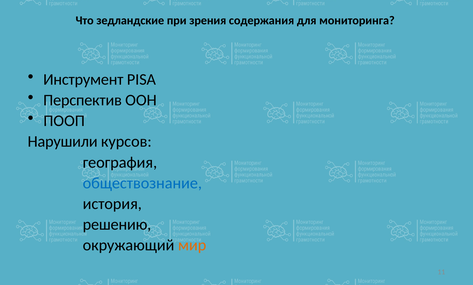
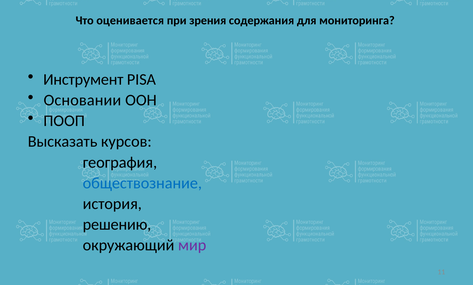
зедландские: зедландские -> оценивается (130, 20)
Перспектив: Перспектив -> Основании (82, 100)
Нарушили: Нарушили -> Высказать (63, 142)
мир colour: orange -> purple (192, 246)
